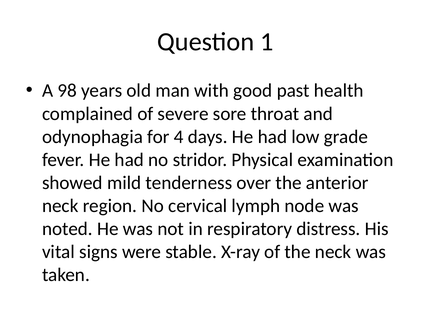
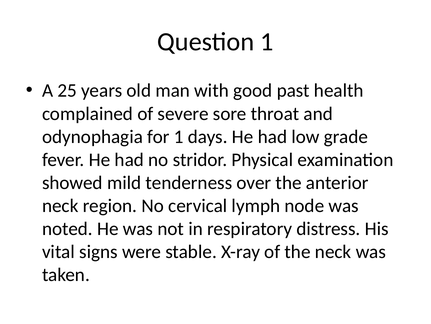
98: 98 -> 25 (67, 90)
for 4: 4 -> 1 (179, 136)
